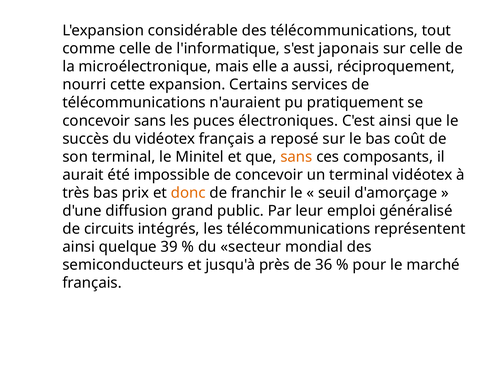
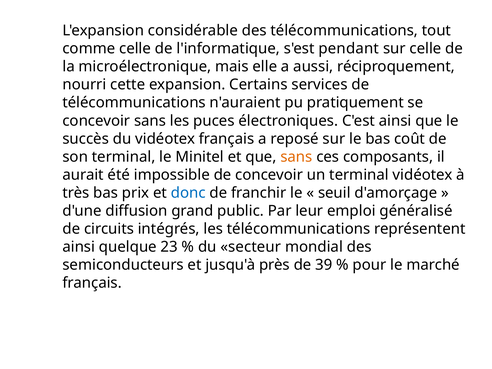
japonais: japonais -> pendant (349, 49)
donc colour: orange -> blue (188, 193)
39: 39 -> 23 (169, 247)
36: 36 -> 39 (324, 265)
